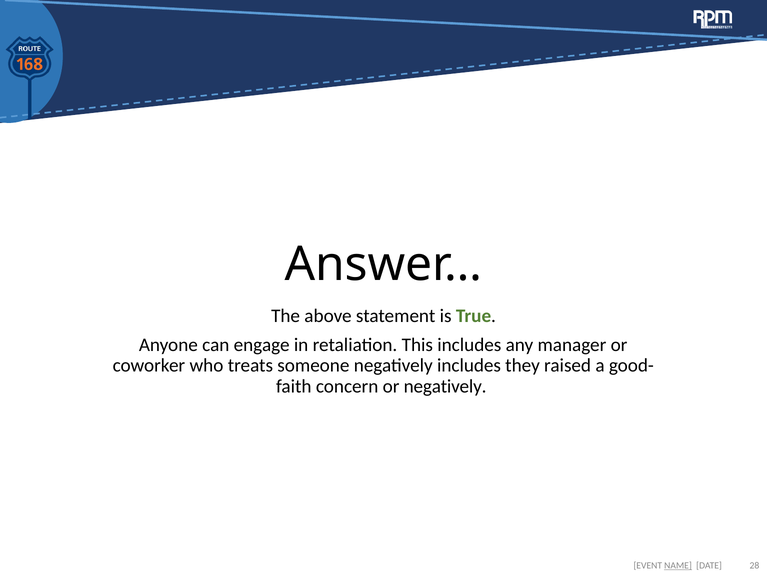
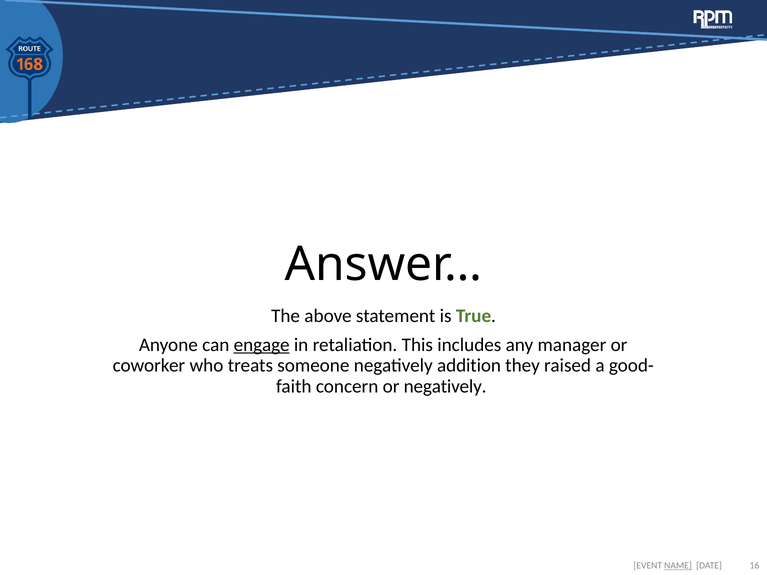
engage underline: none -> present (262, 345)
negatively includes: includes -> addition (469, 366)
28: 28 -> 16 (754, 566)
